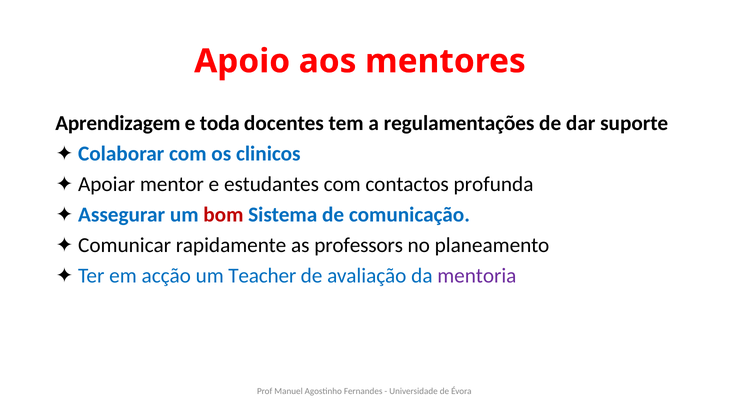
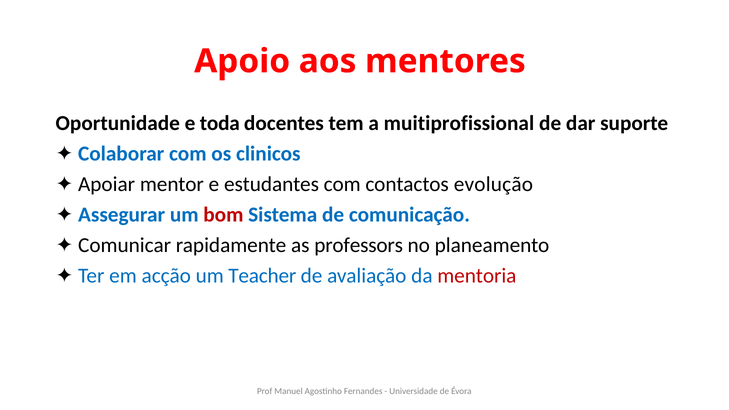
Aprendizagem: Aprendizagem -> Oportunidade (118, 123)
regulamentações: regulamentações -> muitiprofissional (459, 123)
profunda: profunda -> evolução (493, 184)
mentoria colour: purple -> red (477, 276)
